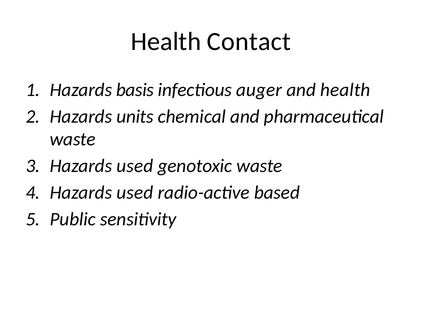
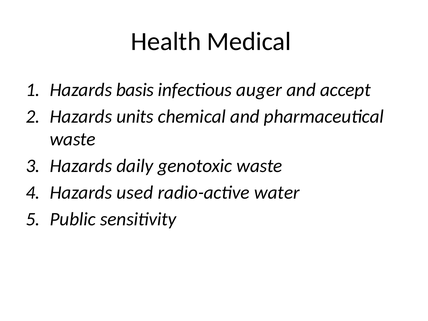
Contact: Contact -> Medical (249, 41)
and health: health -> accept (345, 90)
used: used -> daily (135, 166)
based: based -> water (277, 193)
